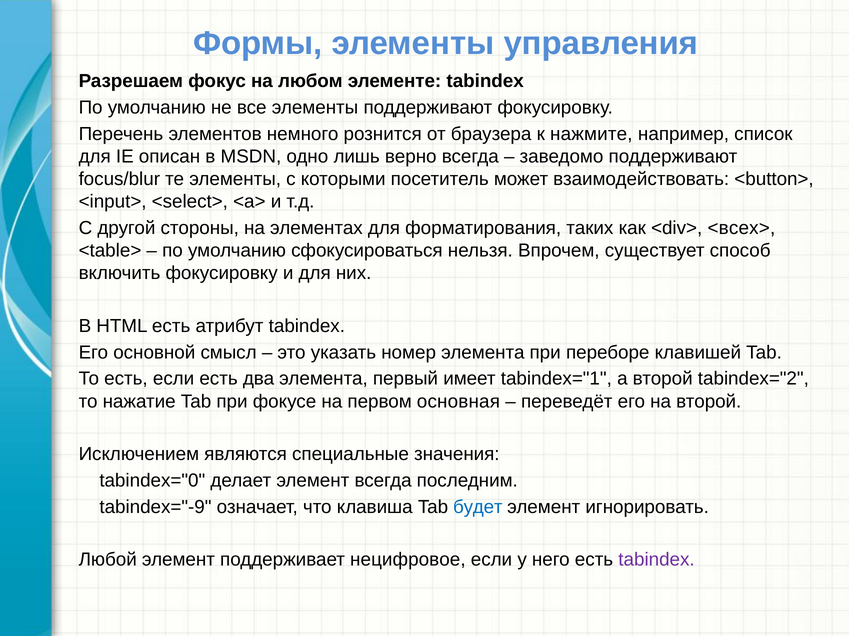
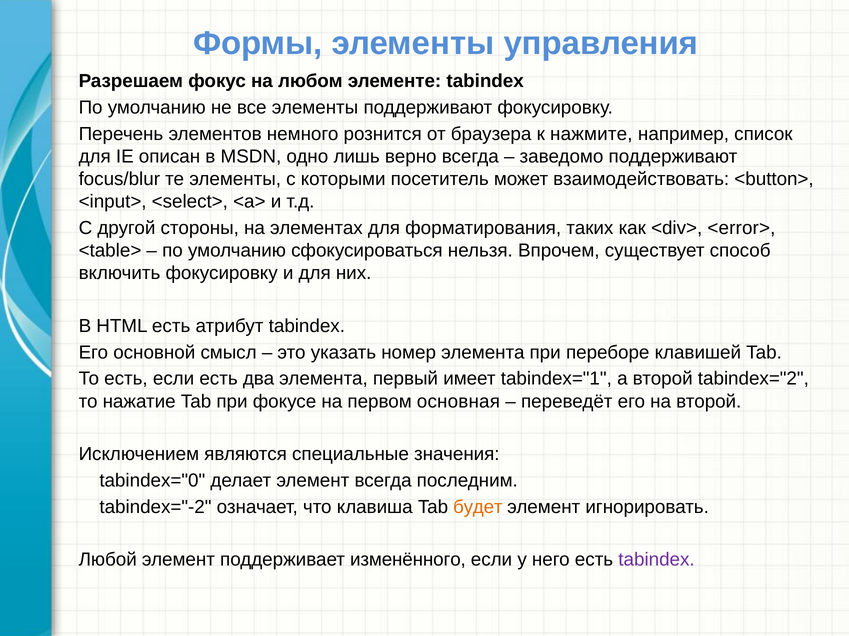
<всех>: <всех> -> <error> (741, 228)
tabindex="-9: tabindex="-9 -> tabindex="-2 (155, 507)
будет colour: blue -> orange (478, 507)
нецифровое: нецифровое -> изменённого (408, 560)
